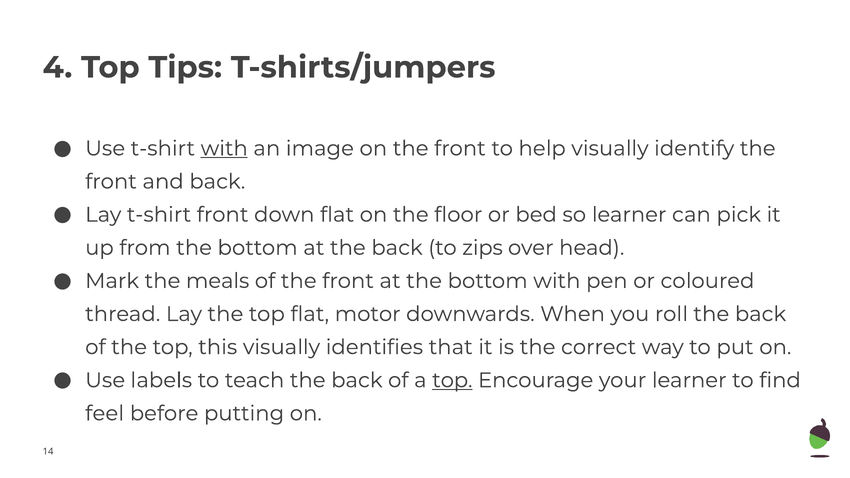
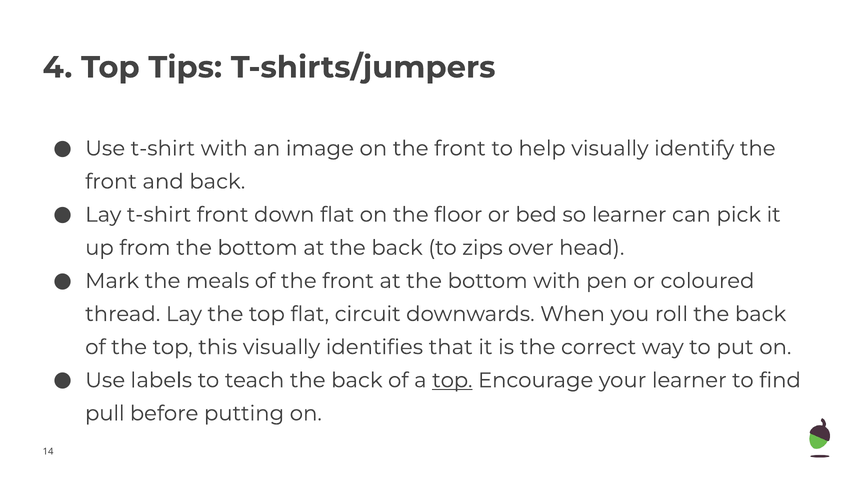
with underline: present -> none (224, 148)
motor: motor -> circuit (368, 314)
feel: feel -> pull (105, 414)
